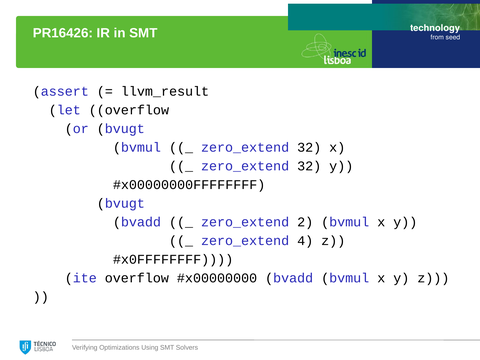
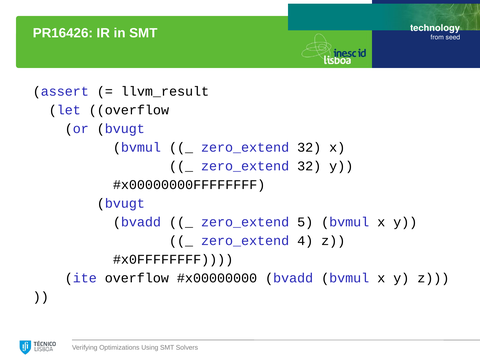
2: 2 -> 5 (305, 222)
